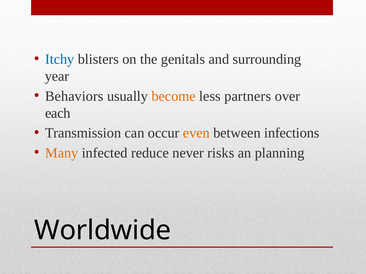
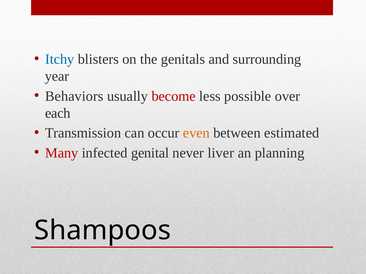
become colour: orange -> red (174, 96)
partners: partners -> possible (248, 96)
infections: infections -> estimated (292, 133)
Many colour: orange -> red (62, 153)
reduce: reduce -> genital (150, 153)
risks: risks -> liver (221, 153)
Worldwide: Worldwide -> Shampoos (103, 231)
